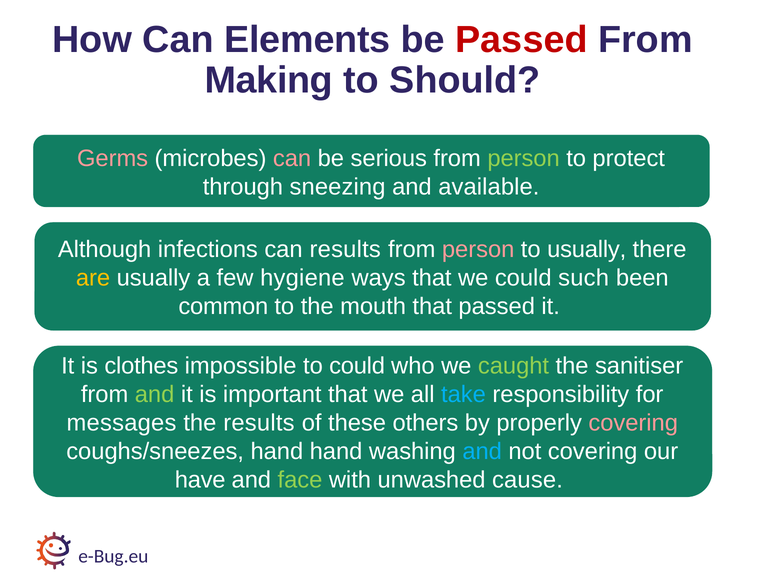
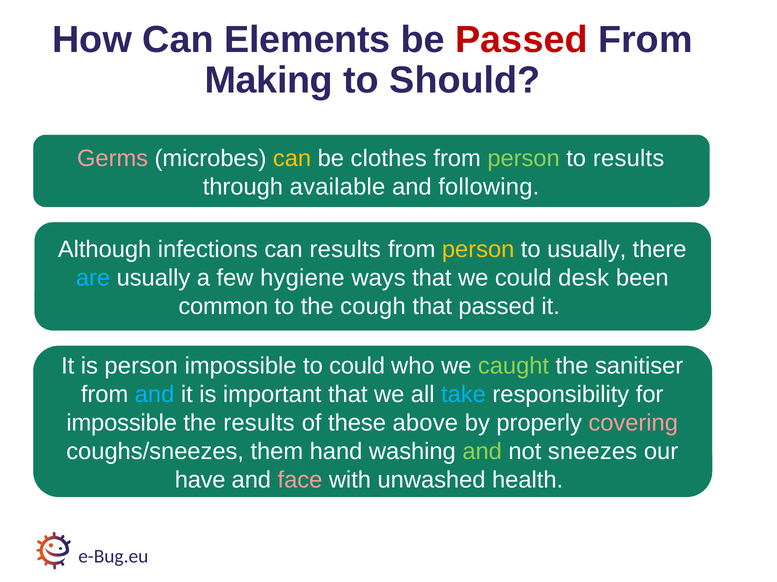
can colour: pink -> yellow (292, 159)
serious: serious -> clothes (389, 159)
to protect: protect -> results (629, 159)
sneezing: sneezing -> available (338, 187)
available: available -> following (489, 187)
person colour: pink -> yellow (478, 250)
are colour: yellow -> light blue (93, 278)
such: such -> desk (584, 278)
mouth: mouth -> cough (373, 307)
is clothes: clothes -> person (141, 367)
and colour: light green -> light blue (155, 395)
messages: messages -> impossible (122, 424)
others: others -> above (425, 424)
coughs/sneezes hand: hand -> them (277, 452)
and colour: light blue -> light green (482, 452)
not covering: covering -> sneezes (593, 452)
face colour: light green -> pink (300, 481)
cause: cause -> health (528, 481)
